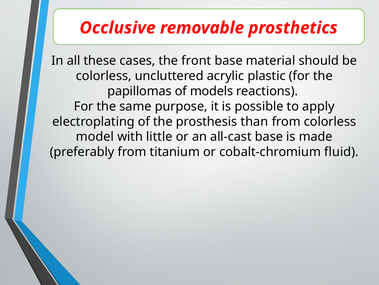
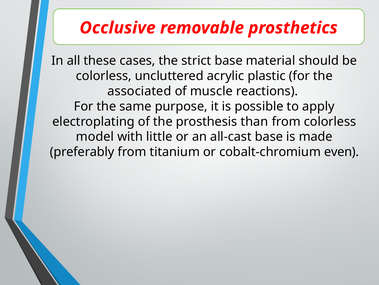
front: front -> strict (196, 61)
papillomas: papillomas -> associated (139, 91)
models: models -> muscle (211, 91)
fluid: fluid -> even (342, 152)
